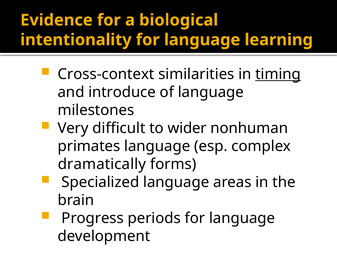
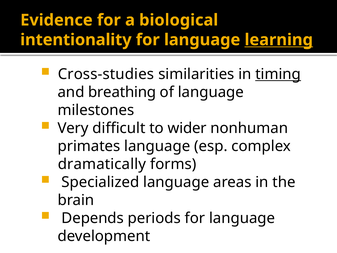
learning underline: none -> present (279, 40)
Cross-context: Cross-context -> Cross-studies (106, 74)
introduce: introduce -> breathing (122, 92)
Progress: Progress -> Depends (93, 218)
